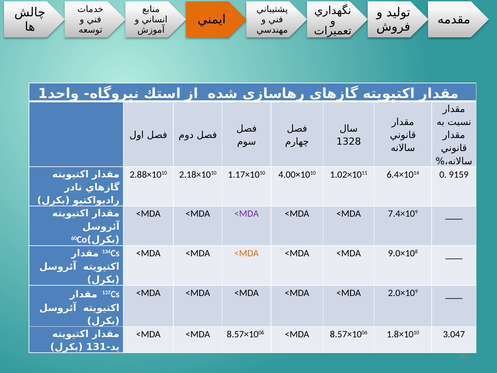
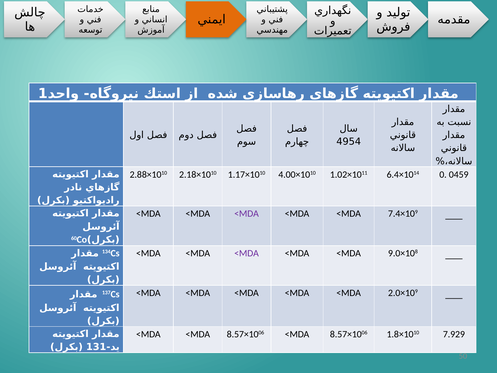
1328: 1328 -> 4954 (349, 141)
9159: 9159 -> 0459 (459, 174)
<MDA colour: orange -> purple (247, 253)
3.047: 3.047 -> 7.929 (454, 334)
